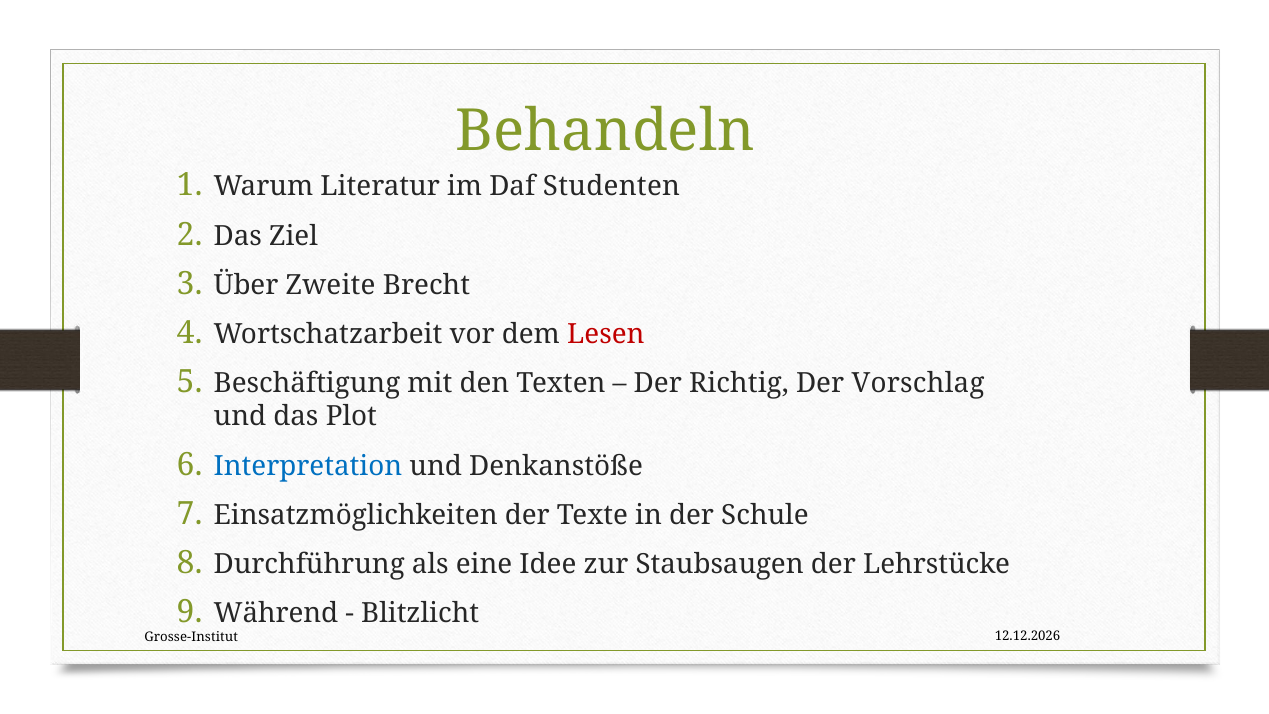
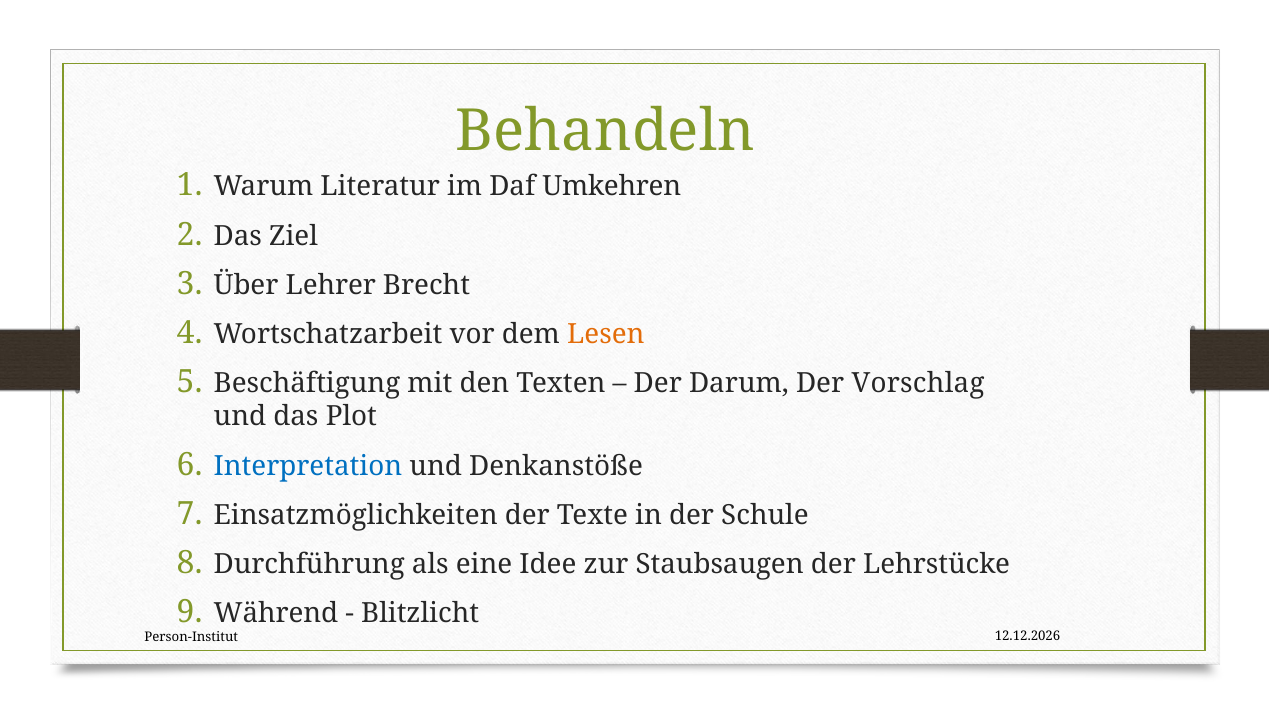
Studenten: Studenten -> Umkehren (612, 187)
Zweite: Zweite -> Lehrer (331, 285)
Lesen colour: red -> orange (606, 334)
Richtig: Richtig -> Darum (739, 383)
Grosse-Institut: Grosse-Institut -> Person-Institut (191, 637)
